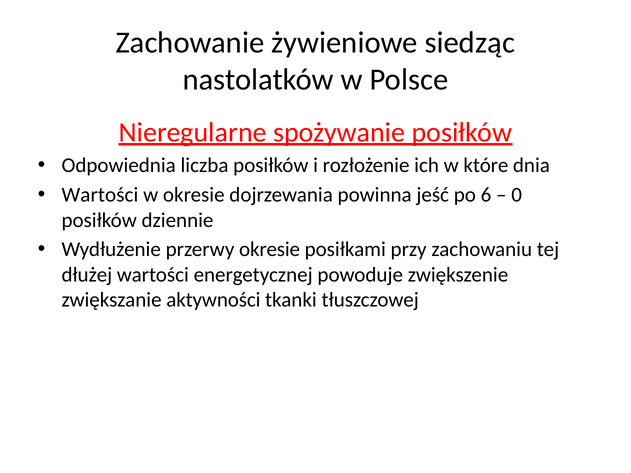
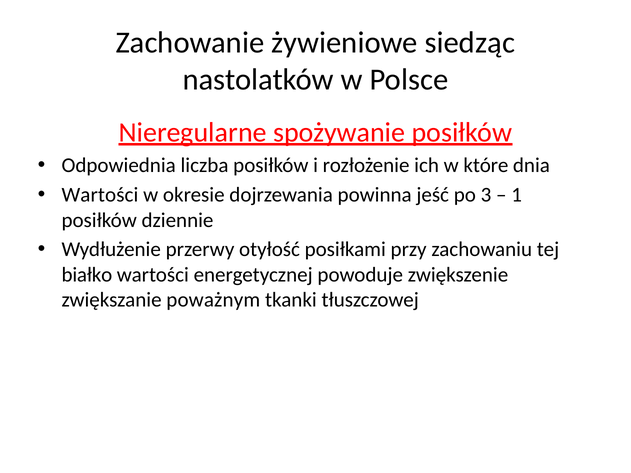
6: 6 -> 3 (486, 195)
0: 0 -> 1 (517, 195)
przerwy okresie: okresie -> otyłość (269, 250)
dłużej: dłużej -> białko (87, 275)
aktywności: aktywności -> poważnym (213, 300)
